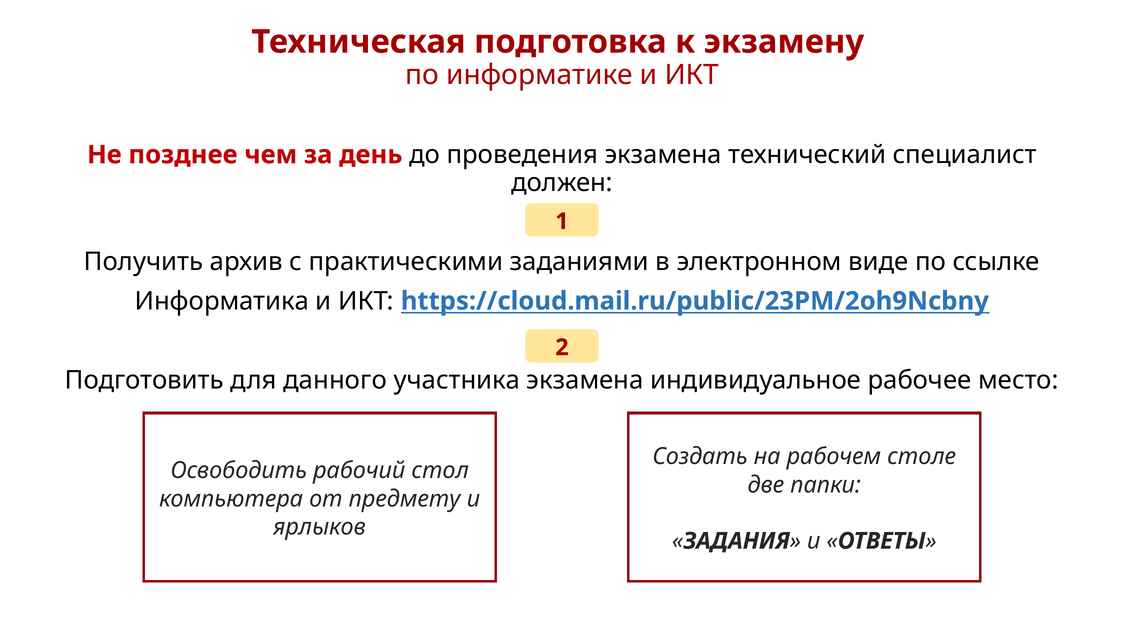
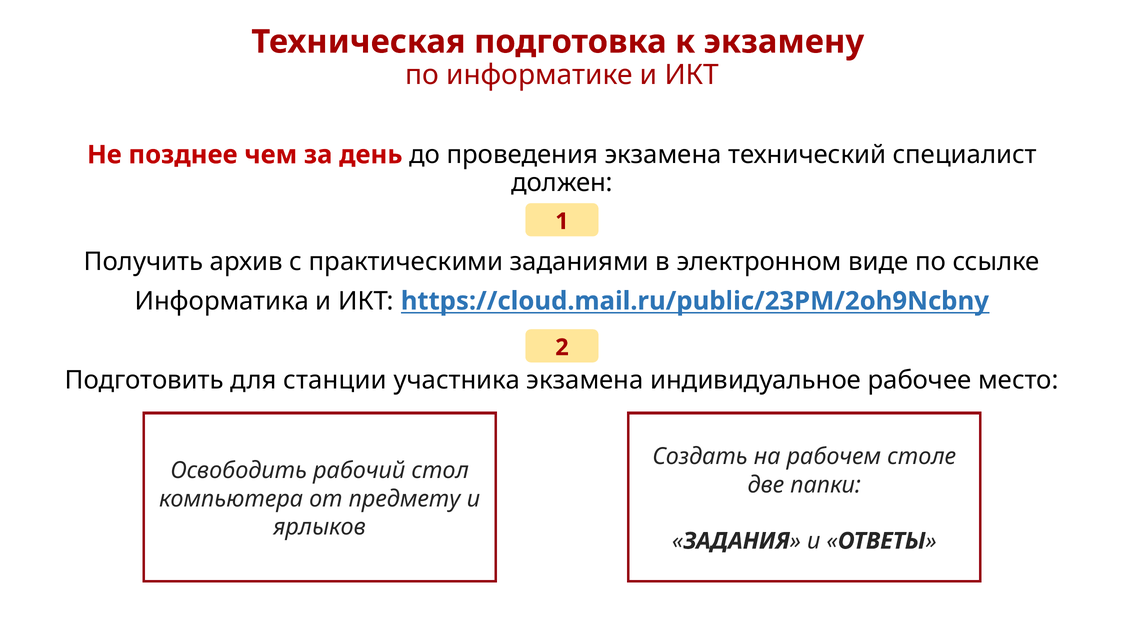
данного: данного -> станции (335, 380)
